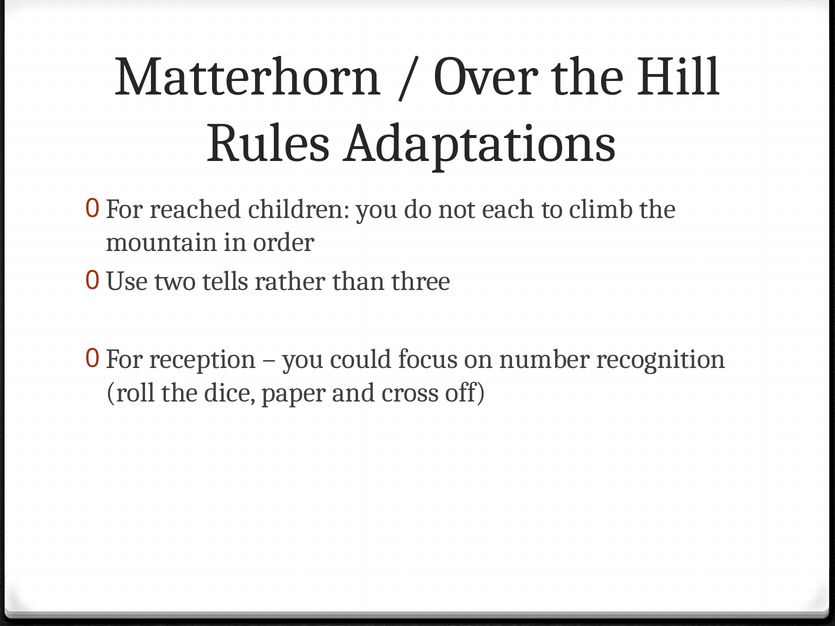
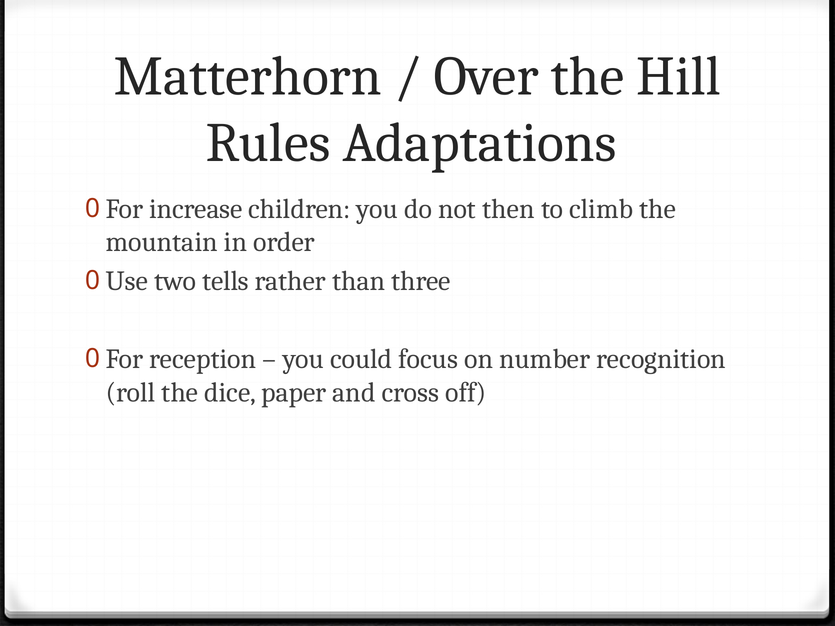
reached: reached -> increase (196, 209)
each: each -> then (508, 209)
